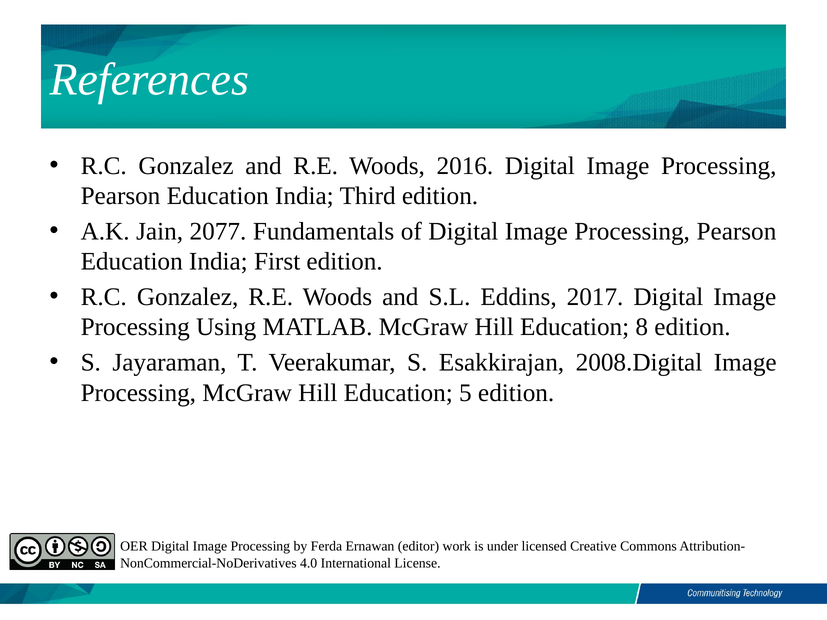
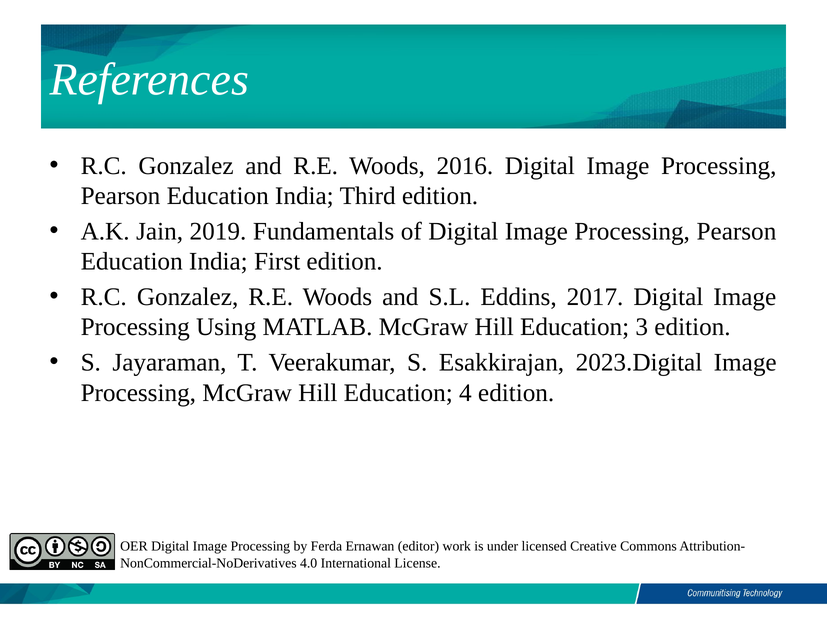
2077: 2077 -> 2019 (218, 231)
8: 8 -> 3 (642, 327)
2008.Digital: 2008.Digital -> 2023.Digital (639, 363)
5: 5 -> 4 (465, 393)
